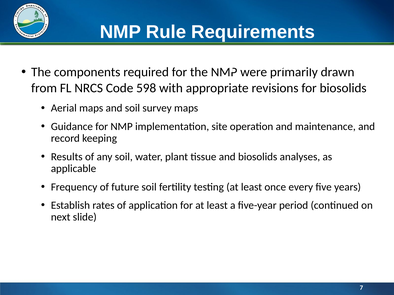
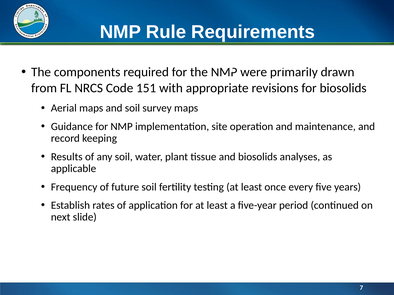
598: 598 -> 151 (146, 88)
